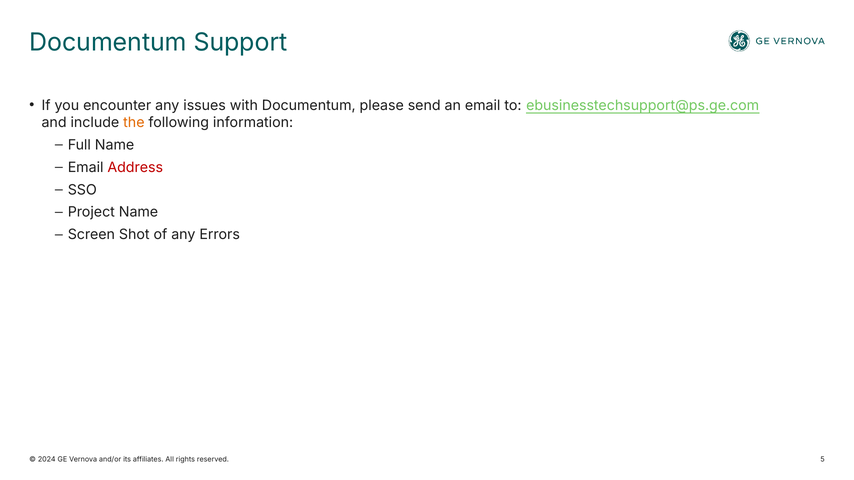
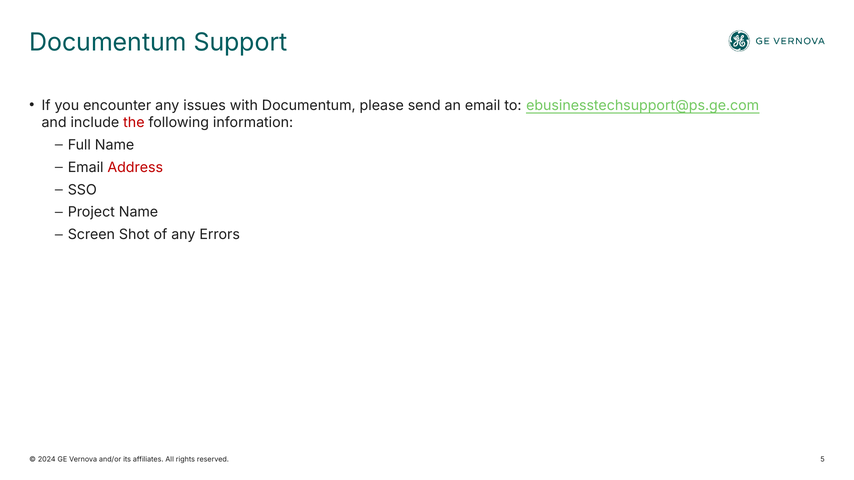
the colour: orange -> red (134, 123)
